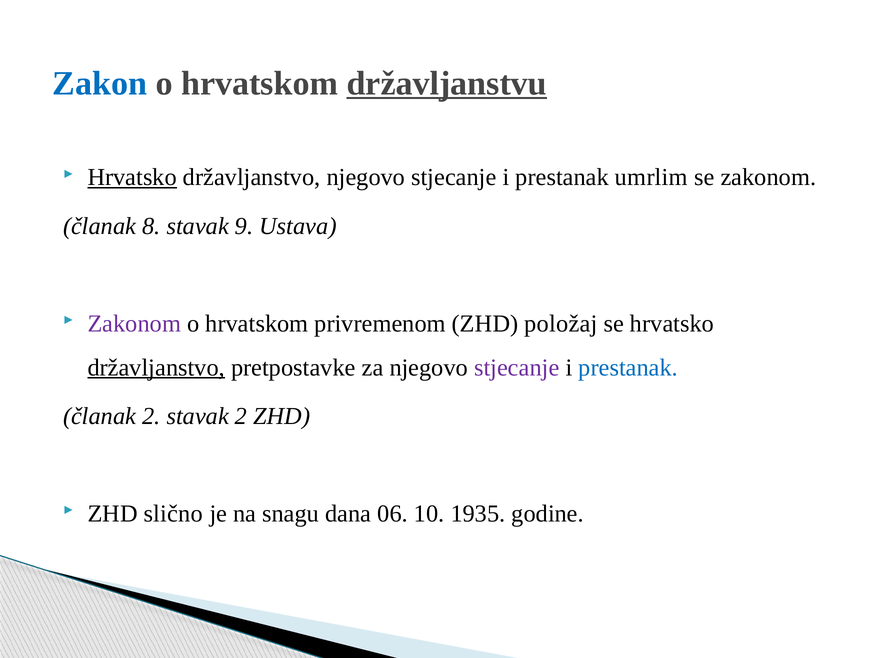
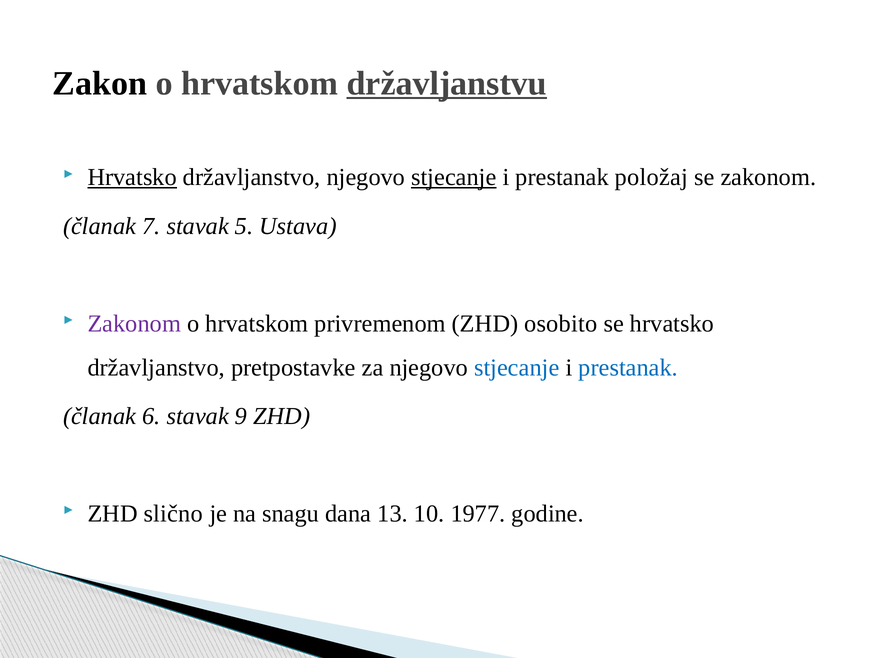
Zakon colour: blue -> black (100, 83)
stjecanje underline: none -> present (454, 177)
umrlim: umrlim -> položaj (651, 177)
8: 8 -> 7 (151, 226)
9: 9 -> 5 (244, 226)
položaj: položaj -> osobito (561, 323)
državljanstvo underline: present -> none (156, 367)
stjecanje colour: purple -> blue (517, 367)
članak 2: 2 -> 6 (151, 416)
stavak 2: 2 -> 9 (241, 416)
06: 06 -> 13 (393, 513)
1935: 1935 -> 1977 (478, 513)
